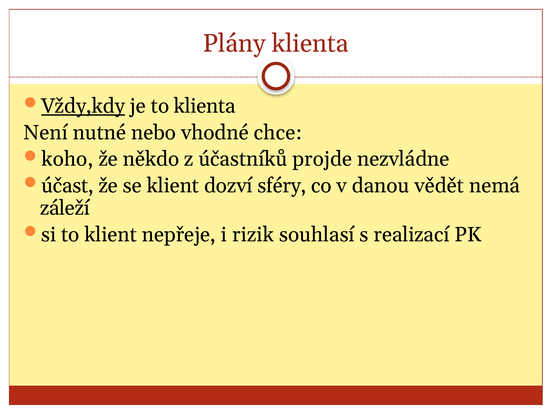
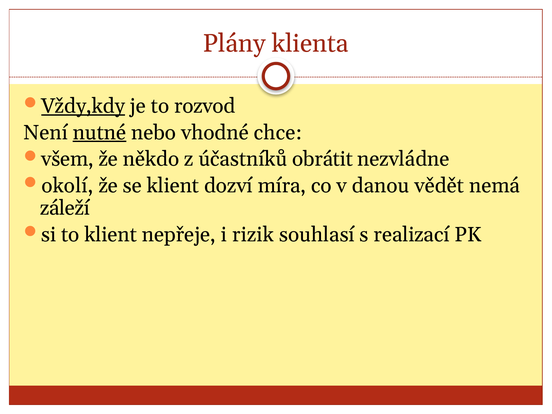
to klienta: klienta -> rozvod (205, 106)
nutné underline: none -> present (99, 133)
koho: koho -> všem (67, 159)
projde: projde -> obrátit (322, 159)
účast: účast -> okolí (67, 186)
sféry: sféry -> míra (282, 186)
